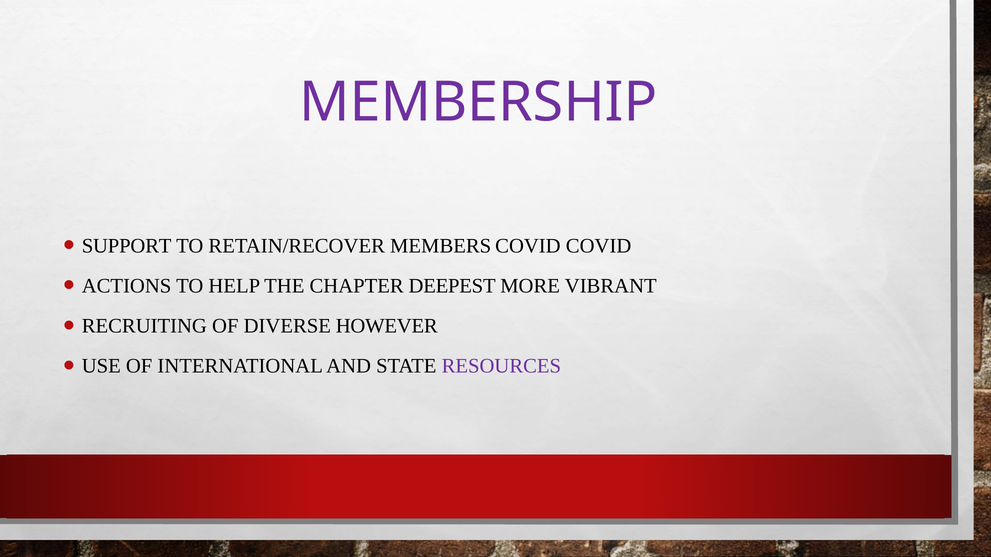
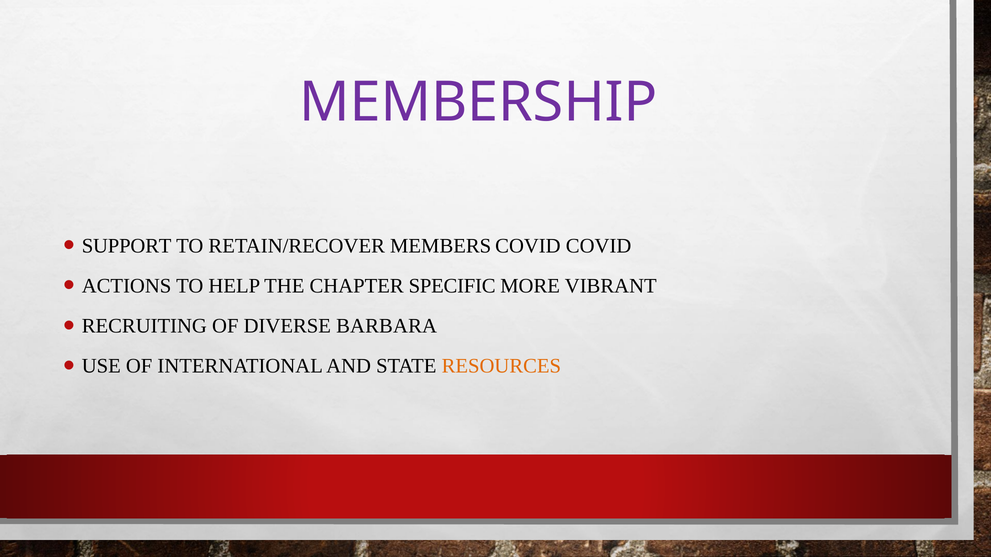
DEEPEST: DEEPEST -> SPECIFIC (452, 286)
HOWEVER: HOWEVER -> BARBARA (387, 326)
RESOURCES colour: purple -> orange (501, 366)
